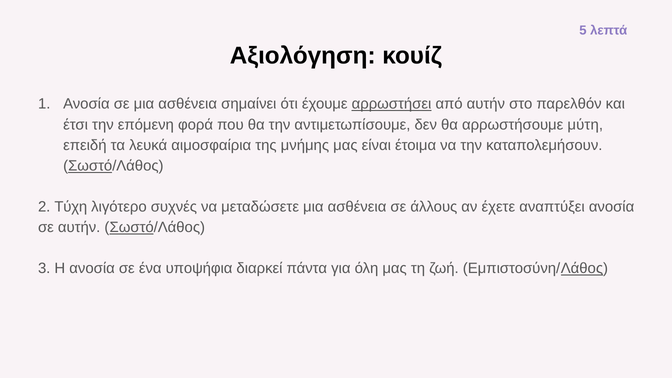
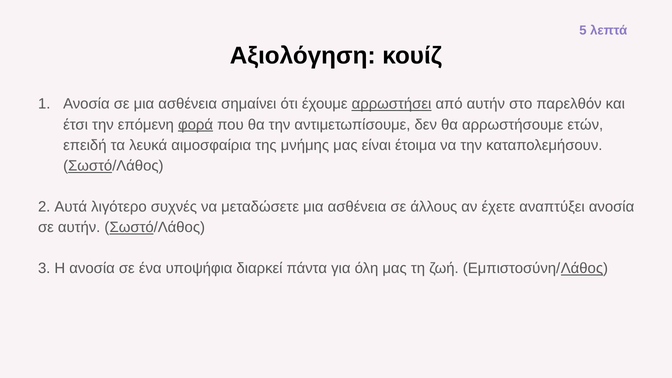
φορά underline: none -> present (196, 125)
μύτη: μύτη -> ετών (585, 125)
Τύχη: Τύχη -> Αυτά (71, 207)
